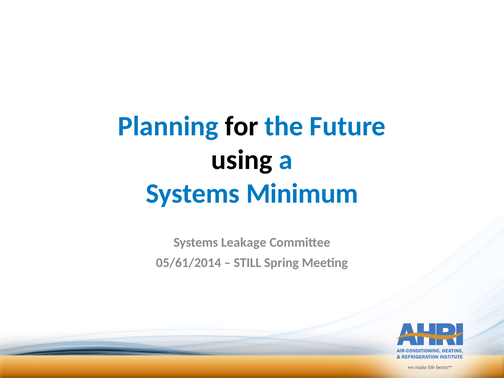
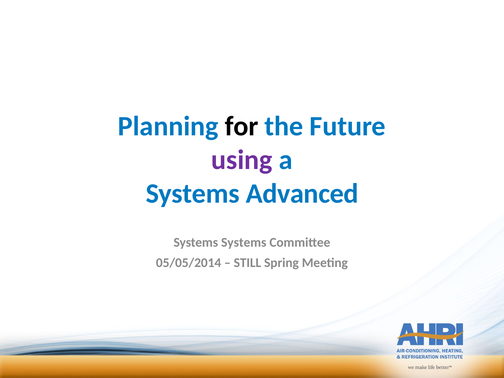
using colour: black -> purple (242, 160)
Minimum: Minimum -> Advanced (302, 193)
Systems Leakage: Leakage -> Systems (244, 242)
05/61/2014: 05/61/2014 -> 05/05/2014 (189, 263)
